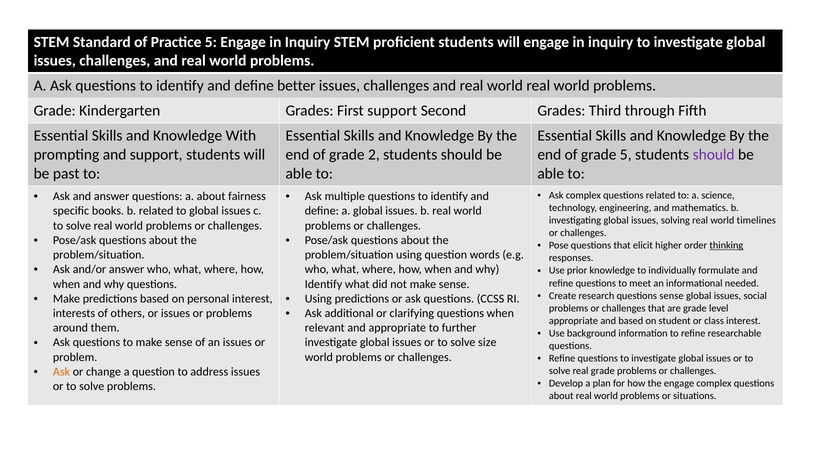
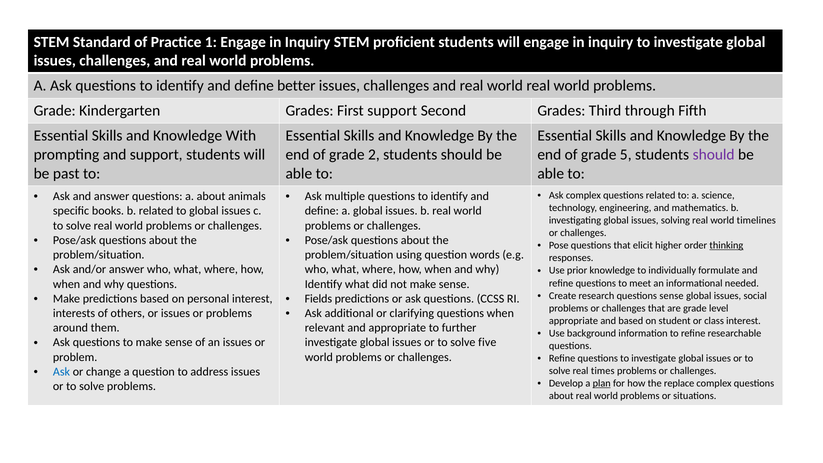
Practice 5: 5 -> 1 (211, 42)
fairness: fairness -> animals (247, 196)
Using: Using -> Fields (318, 299)
size: size -> five (487, 342)
Ask colour: orange -> blue (62, 372)
real grade: grade -> times (603, 371)
plan underline: none -> present (602, 383)
the engage: engage -> replace (679, 383)
